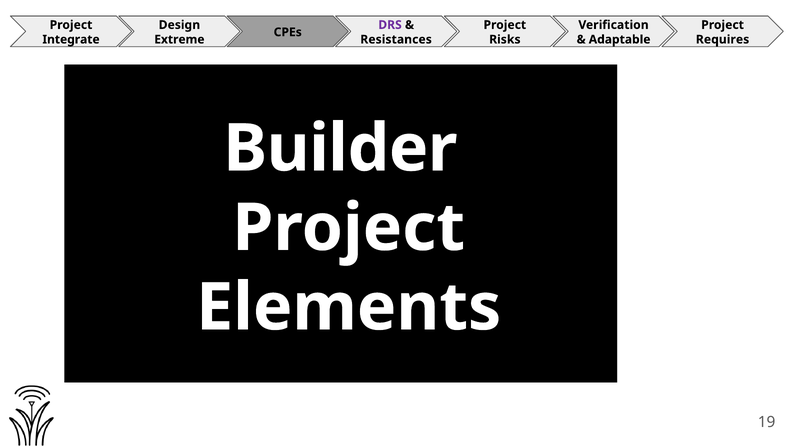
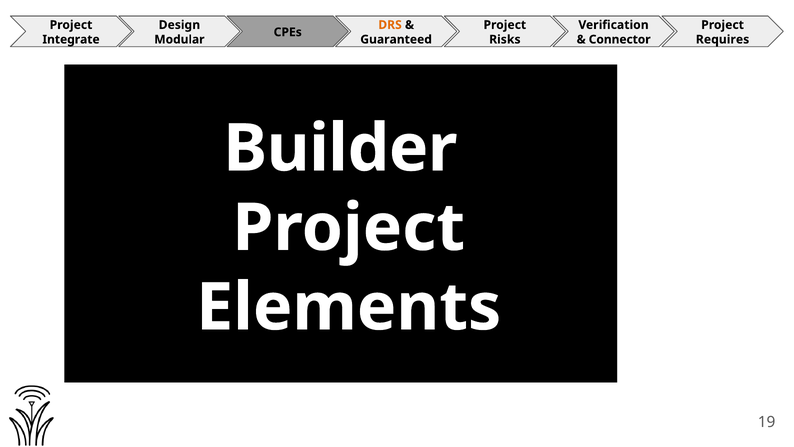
DRS colour: purple -> orange (390, 25)
Extreme: Extreme -> Modular (179, 39)
Resistances: Resistances -> Guaranteed (396, 39)
Adaptable: Adaptable -> Connector (620, 39)
